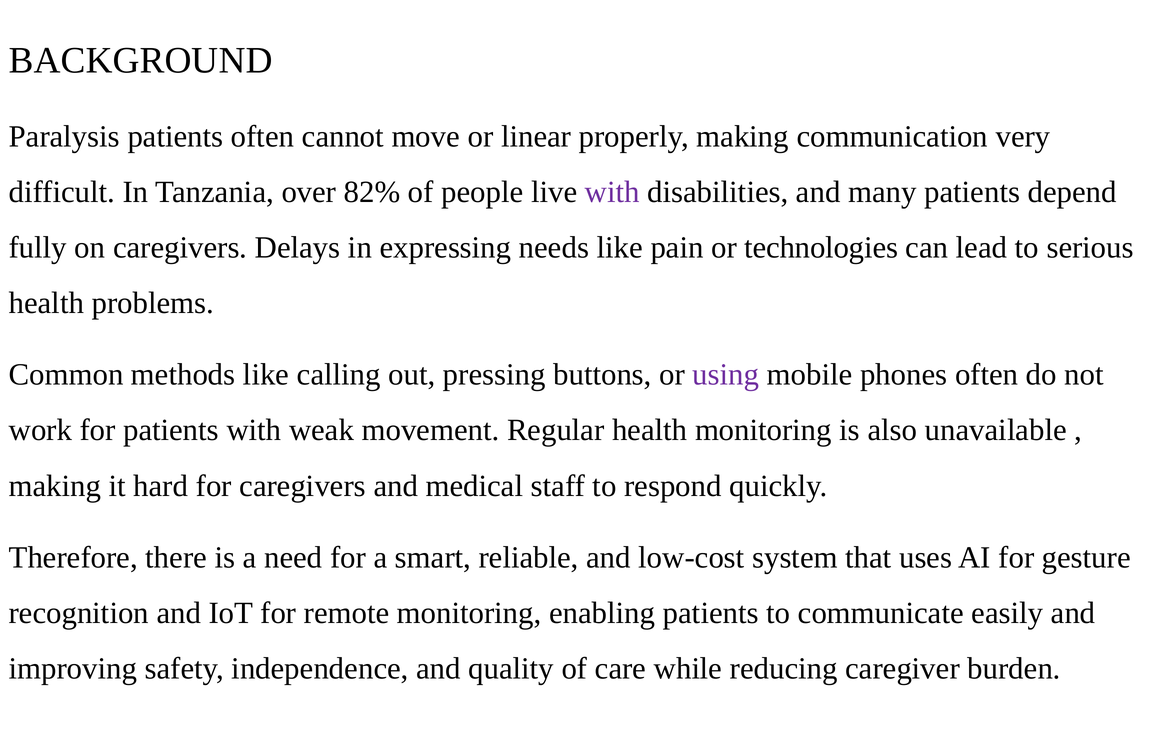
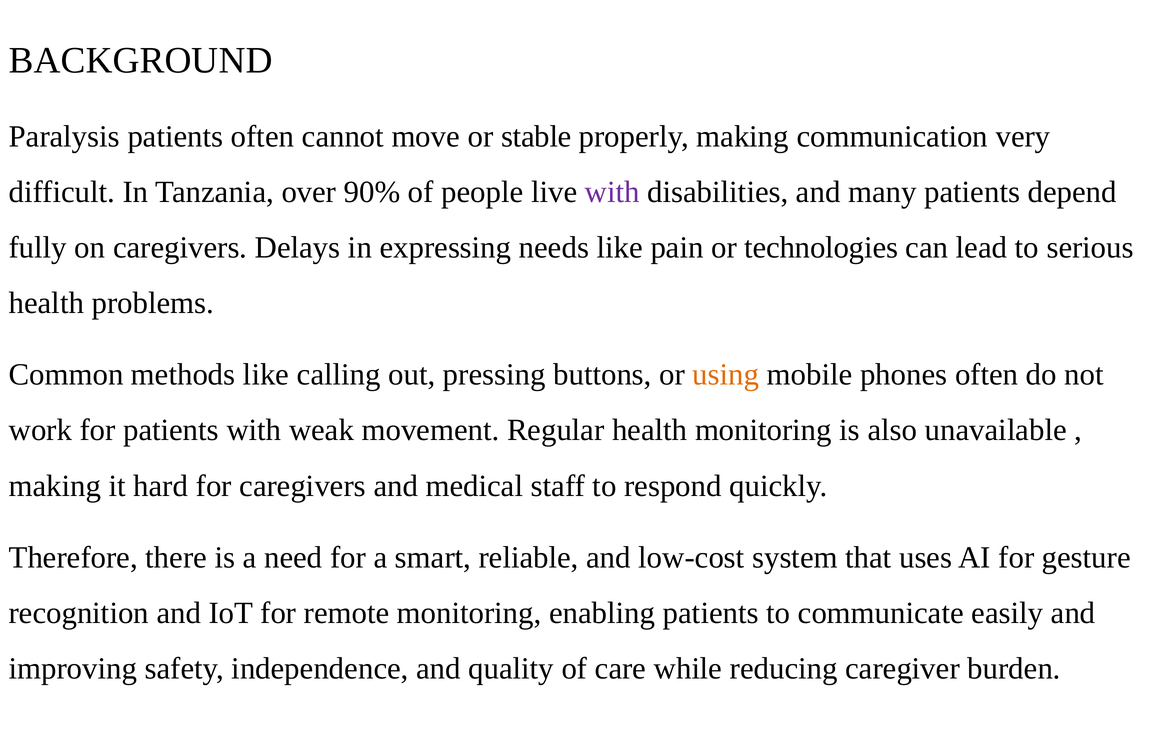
linear: linear -> stable (536, 136)
82%: 82% -> 90% (372, 192)
using colour: purple -> orange (726, 375)
